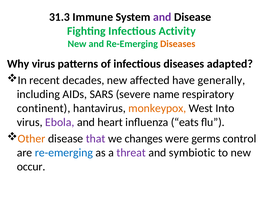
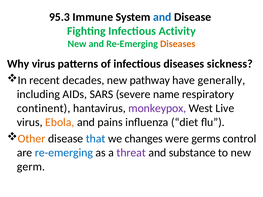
31.3: 31.3 -> 95.3 (59, 17)
and colour: purple -> blue (162, 17)
adapted: adapted -> sickness (230, 64)
affected: affected -> pathway (150, 80)
monkeypox colour: orange -> purple (157, 108)
Into: Into -> Live (225, 108)
Ebola colour: purple -> orange (60, 122)
heart: heart -> pains (110, 122)
eats: eats -> diet (185, 122)
that colour: purple -> blue (96, 139)
symbiotic: symbiotic -> substance (192, 153)
occur: occur -> germ (31, 167)
